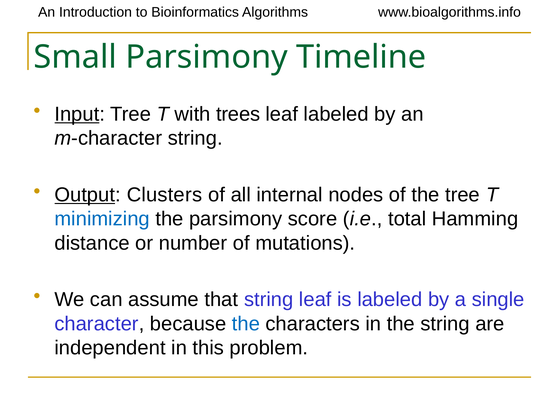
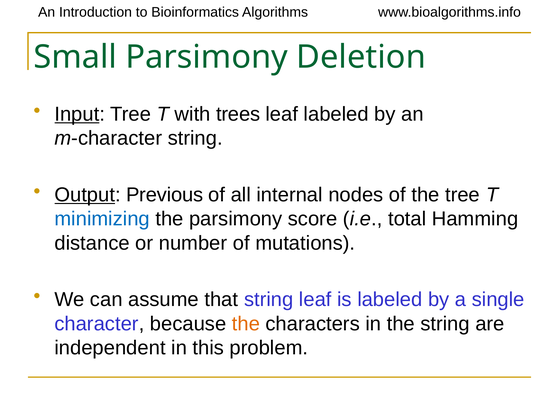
Timeline: Timeline -> Deletion (361, 57)
Clusters: Clusters -> Previous (165, 195)
the colour: blue -> orange (246, 324)
